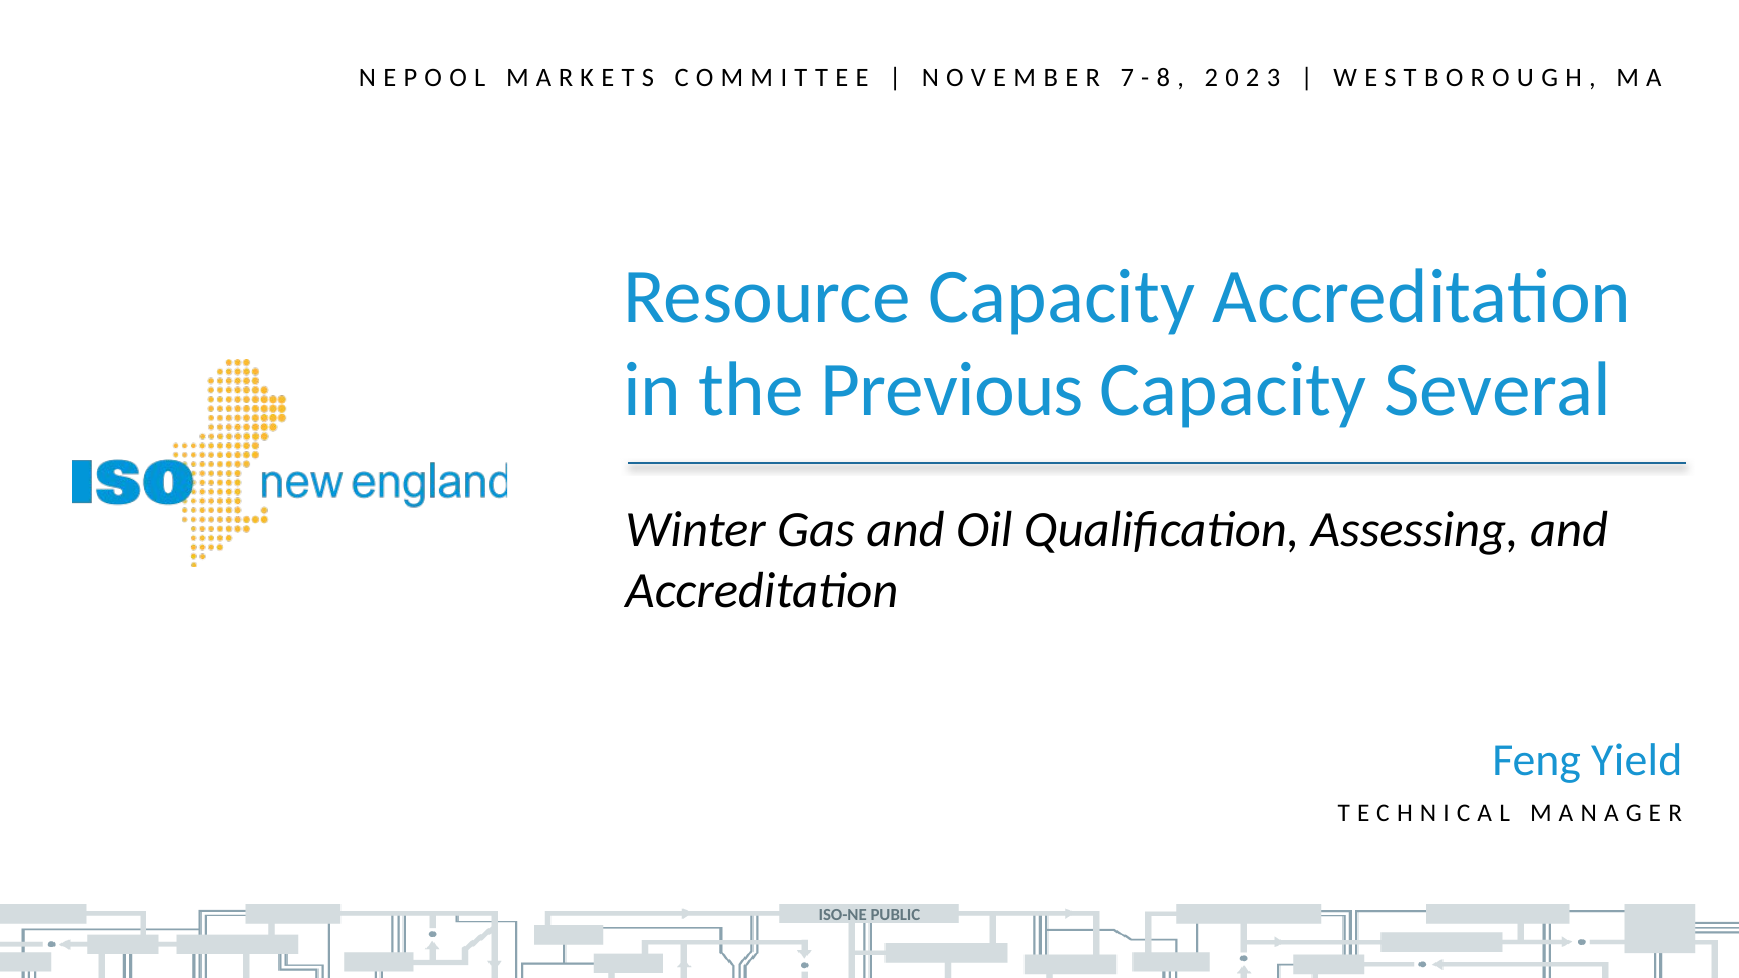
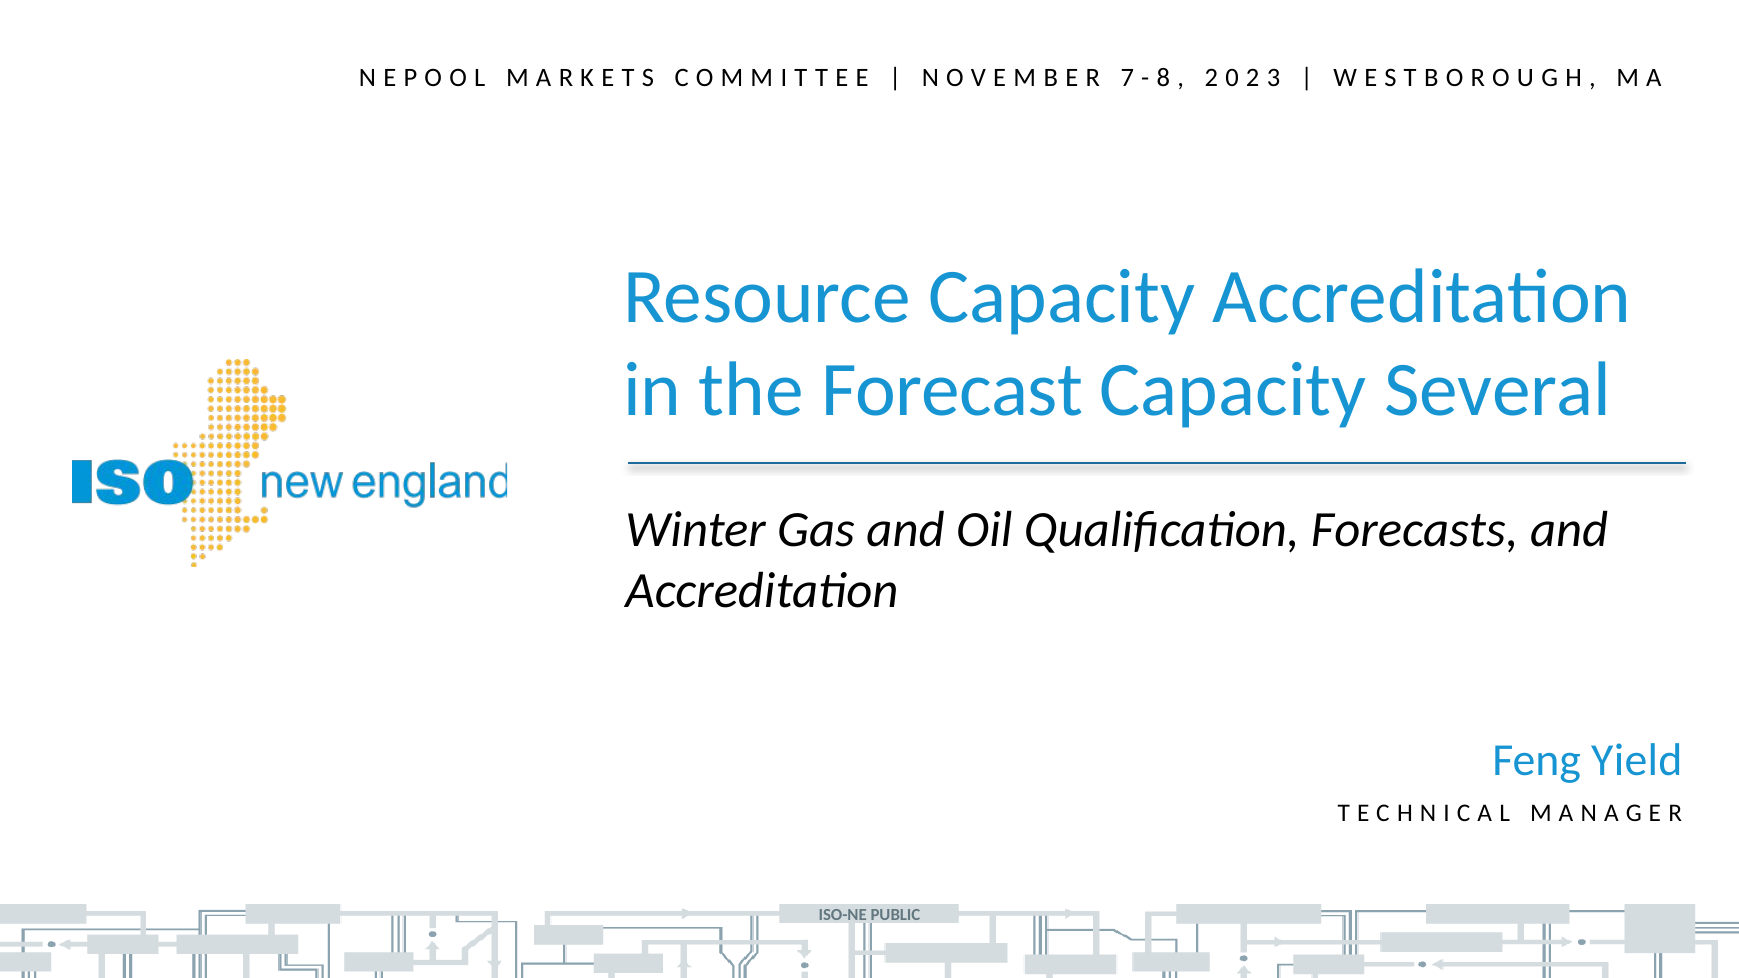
Previous: Previous -> Forecast (952, 390)
Assessing: Assessing -> Forecasts (1415, 530)
